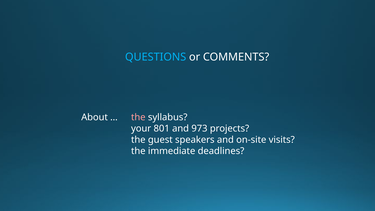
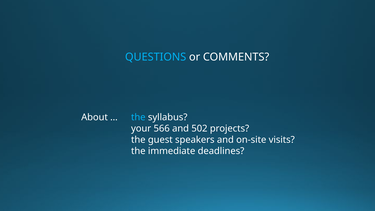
the colour: pink -> light blue (138, 117)
801: 801 -> 566 (162, 129)
973: 973 -> 502 (199, 129)
